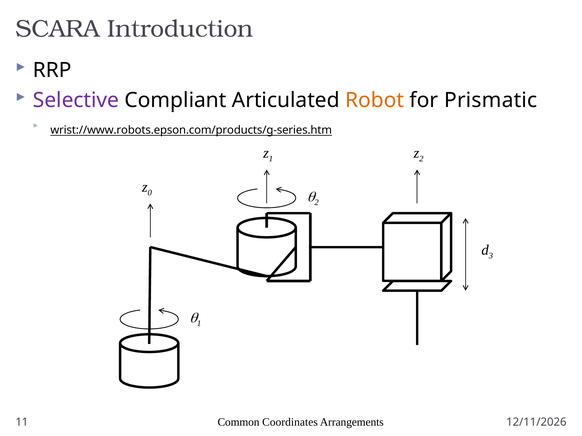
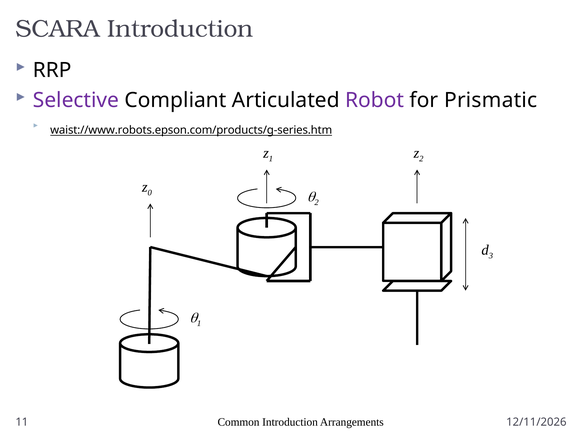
Robot colour: orange -> purple (375, 100)
wrist://www.robots.epson.com/products/g-series.htm: wrist://www.robots.epson.com/products/g-series.htm -> waist://www.robots.epson.com/products/g-series.htm (191, 130)
Common Coordinates: Coordinates -> Introduction (290, 423)
